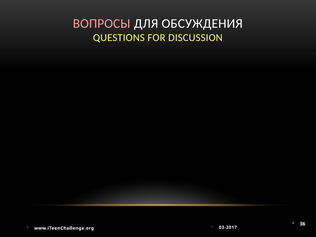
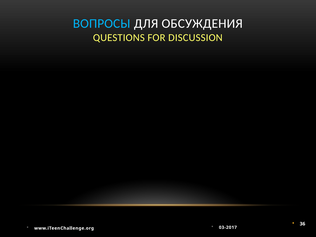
ВОПРОСЫ colour: pink -> light blue (102, 24)
